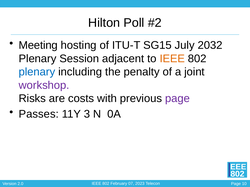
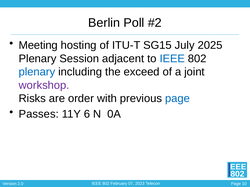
Hilton: Hilton -> Berlin (104, 23)
2032: 2032 -> 2025 (210, 45)
IEEE colour: orange -> blue (172, 59)
penalty: penalty -> exceed (142, 72)
costs: costs -> order (81, 99)
page colour: purple -> blue (177, 99)
3: 3 -> 6 (87, 114)
